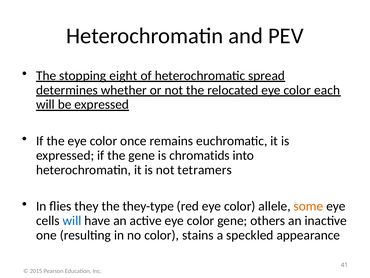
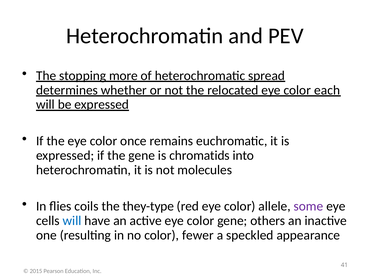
eight: eight -> more (123, 76)
tetramers: tetramers -> molecules (205, 170)
they: they -> coils (86, 206)
some colour: orange -> purple (308, 206)
stains: stains -> fewer (198, 235)
